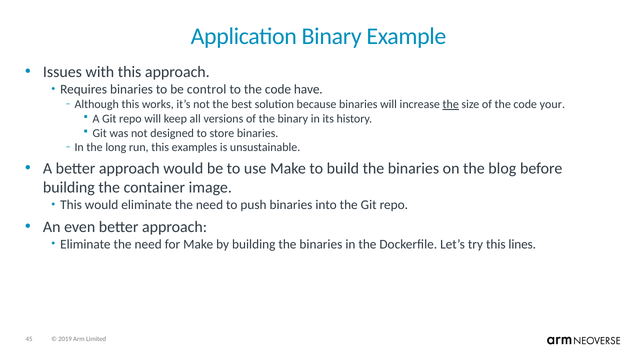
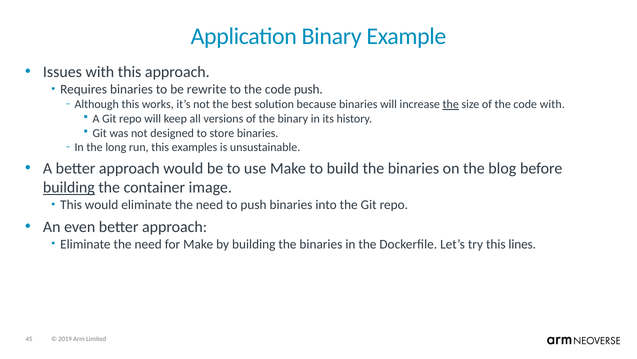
control: control -> rewrite (207, 89)
code have: have -> push (308, 89)
code your: your -> with (552, 104)
building underline: none -> present (69, 187)
